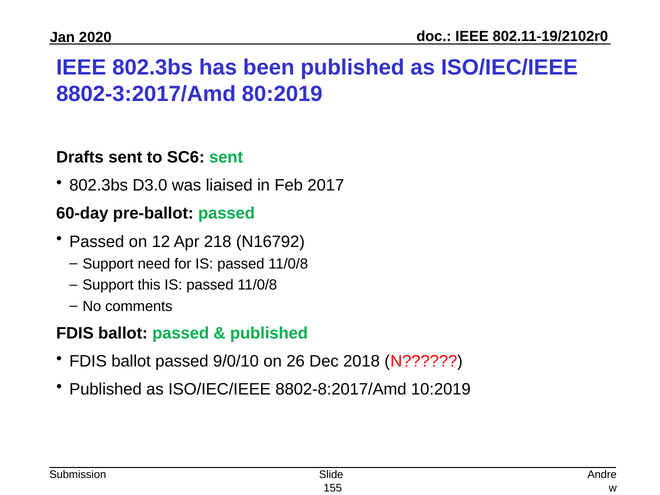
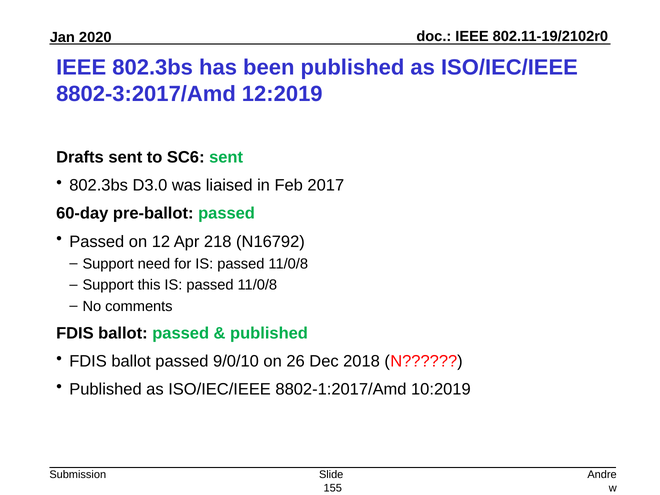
80:2019: 80:2019 -> 12:2019 (282, 94)
8802-8:2017/Amd: 8802-8:2017/Amd -> 8802-1:2017/Amd (341, 390)
